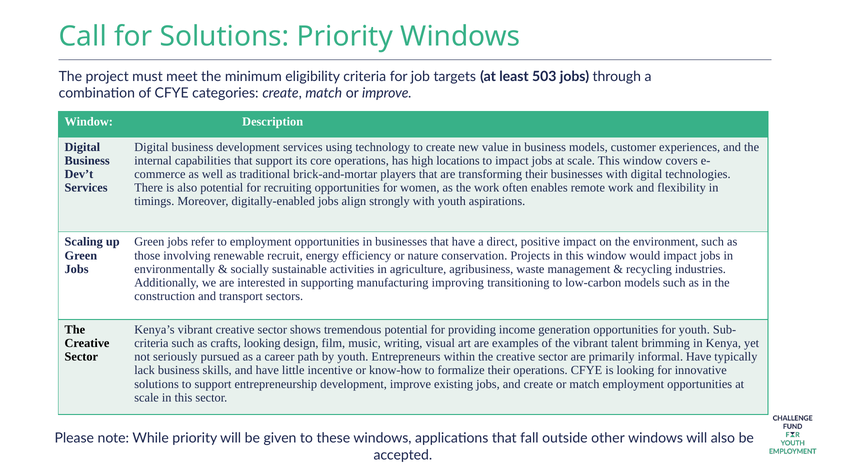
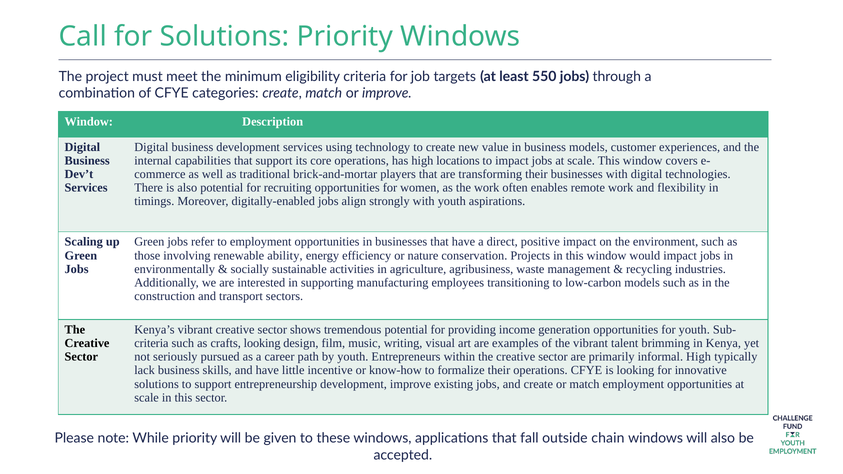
503: 503 -> 550 (544, 77)
recruit: recruit -> ability (285, 256)
improving: improving -> employees (458, 283)
informal Have: Have -> High (699, 357)
other: other -> chain (608, 438)
